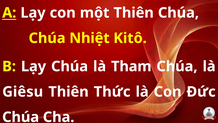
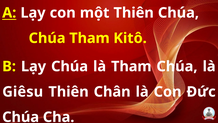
Chúa Nhiệt: Nhiệt -> Tham (89, 38)
Thức: Thức -> Chân (112, 92)
